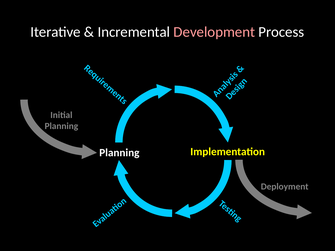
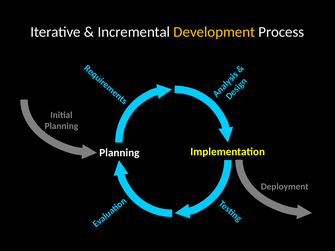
Development colour: pink -> yellow (214, 32)
